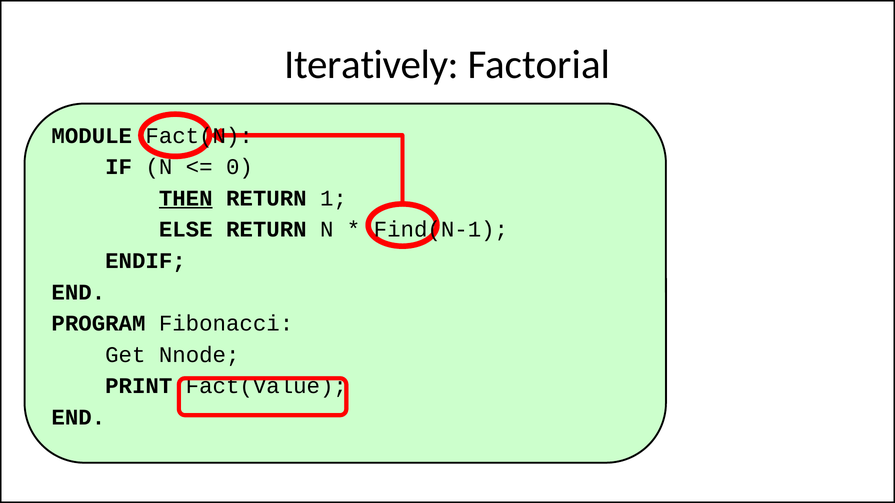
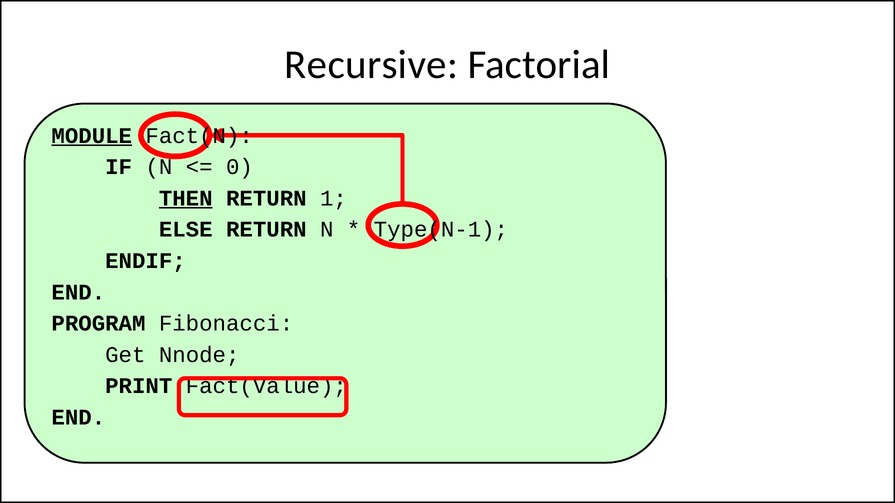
Iteratively: Iteratively -> Recursive (371, 65)
MODULE underline: none -> present (92, 136)
Find(N-1: Find(N-1 -> Type(N-1 (441, 230)
